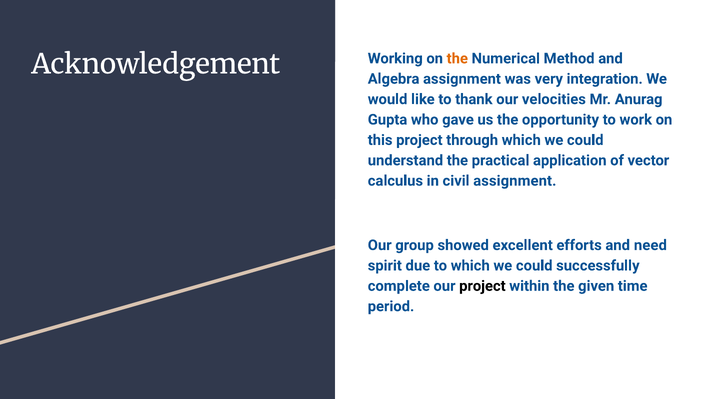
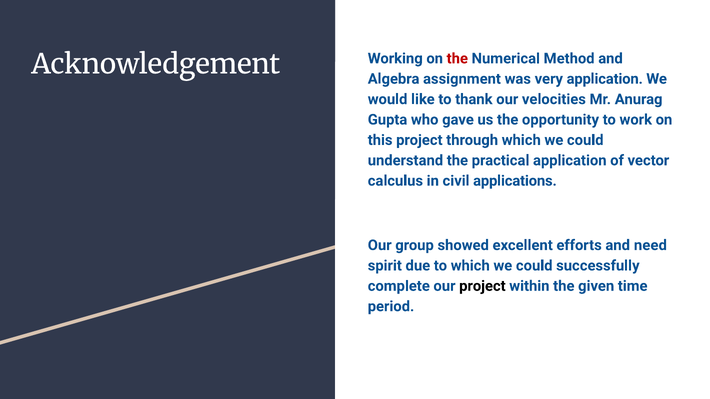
the colour: orange -> red (457, 59)
very integration: integration -> application (605, 79)
civil assignment: assignment -> applications (515, 181)
